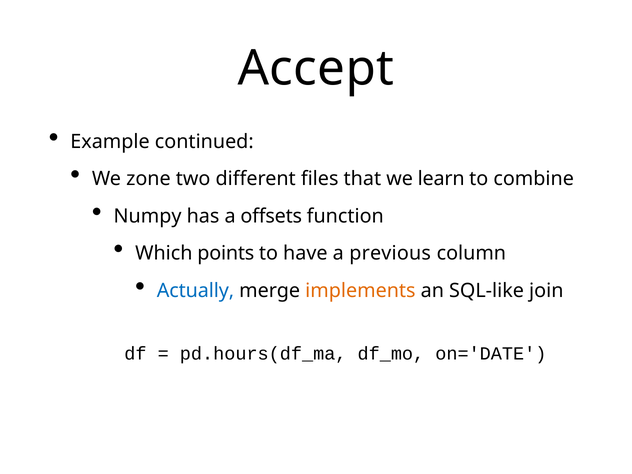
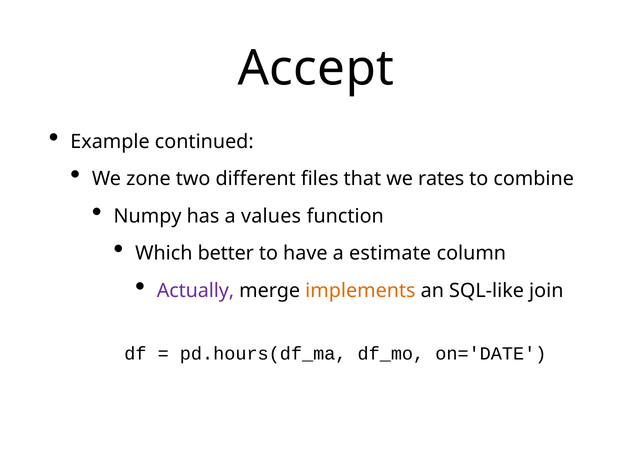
learn: learn -> rates (441, 179)
offsets: offsets -> values (271, 216)
points: points -> better (226, 253)
previous: previous -> estimate (390, 253)
Actually colour: blue -> purple (195, 291)
